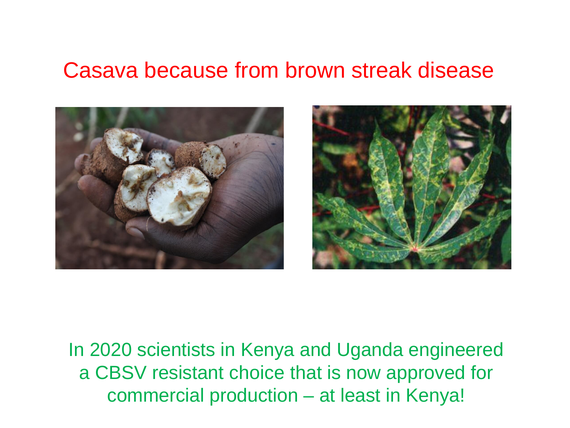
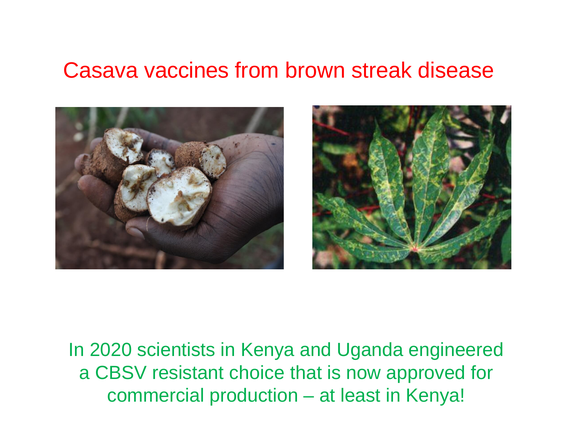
because: because -> vaccines (187, 70)
